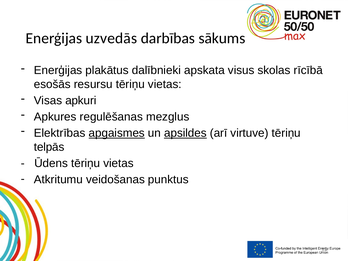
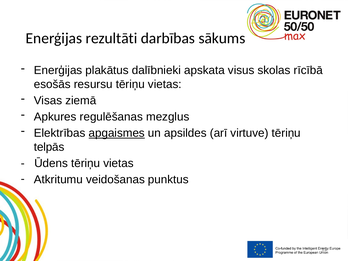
uzvedās: uzvedās -> rezultāti (112, 38)
apkuri: apkuri -> ziemā (81, 101)
apsildes underline: present -> none (185, 133)
